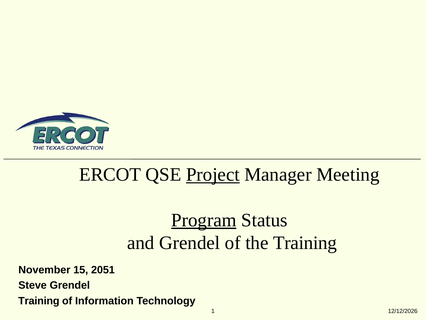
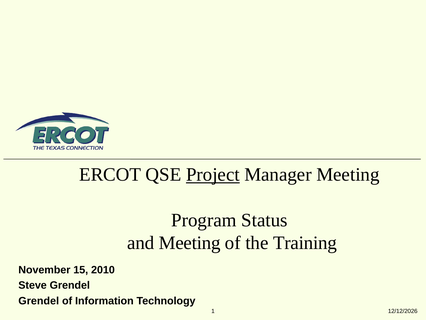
Program underline: present -> none (204, 220)
and Grendel: Grendel -> Meeting (190, 243)
2051: 2051 -> 2010 (103, 270)
Training: Training -> Grendel (39, 300)
